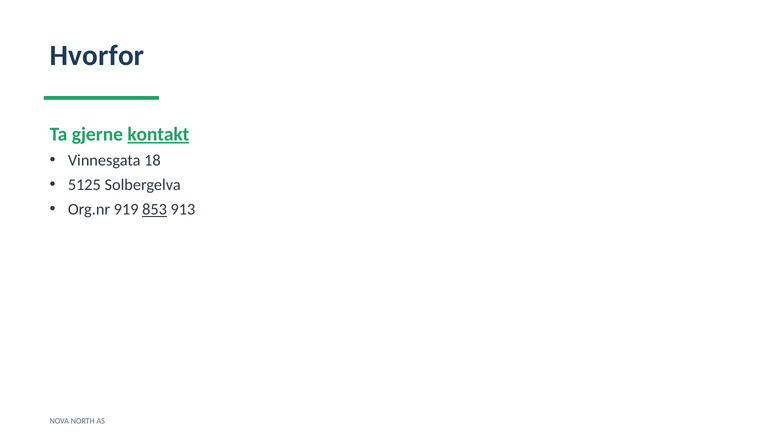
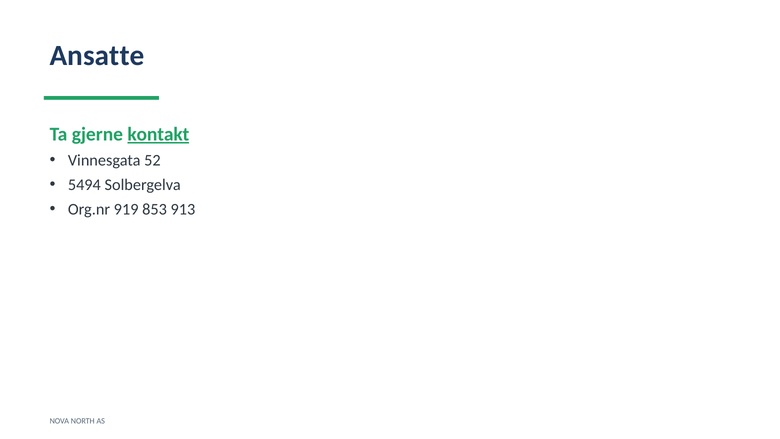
Hvorfor: Hvorfor -> Ansatte (97, 56)
18: 18 -> 52 (152, 160)
5125: 5125 -> 5494 (84, 185)
853 underline: present -> none (155, 209)
